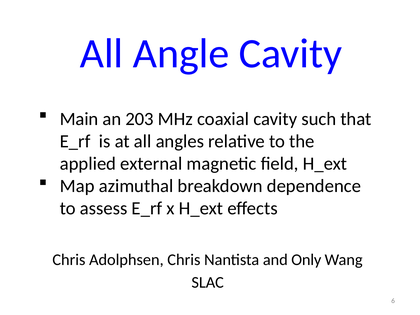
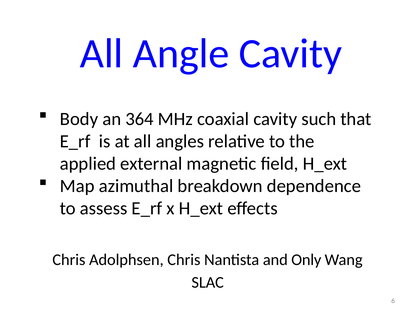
Main: Main -> Body (79, 119)
203: 203 -> 364 (140, 119)
